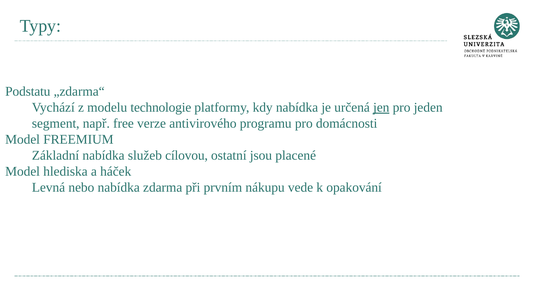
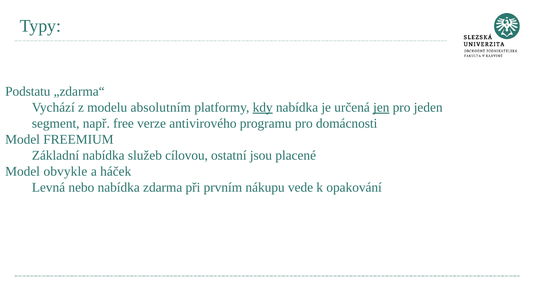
technologie: technologie -> absolutním (161, 107)
kdy underline: none -> present (263, 107)
hlediska: hlediska -> obvykle (65, 171)
